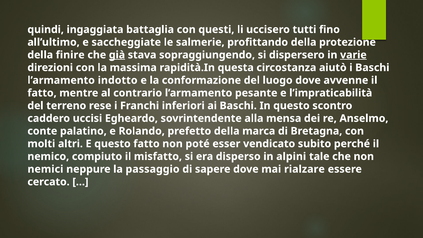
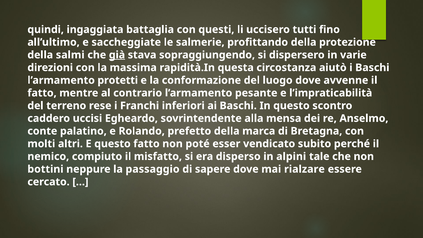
finire: finire -> salmi (70, 55)
varie underline: present -> none (353, 55)
indotto: indotto -> protetti (118, 80)
nemici: nemici -> bottini (45, 169)
